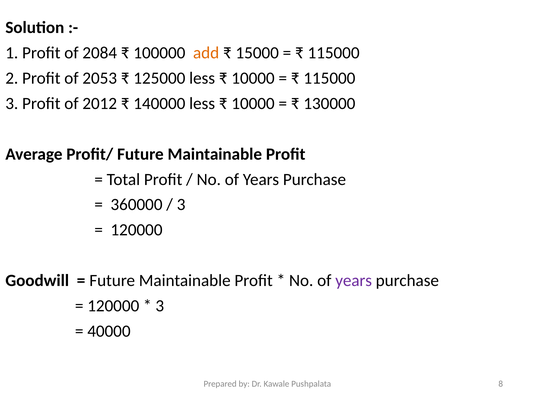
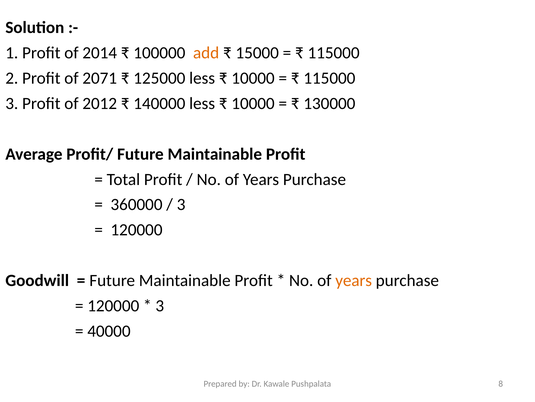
2084: 2084 -> 2014 (100, 53)
2053: 2053 -> 2071 (100, 78)
years colour: purple -> orange (354, 280)
